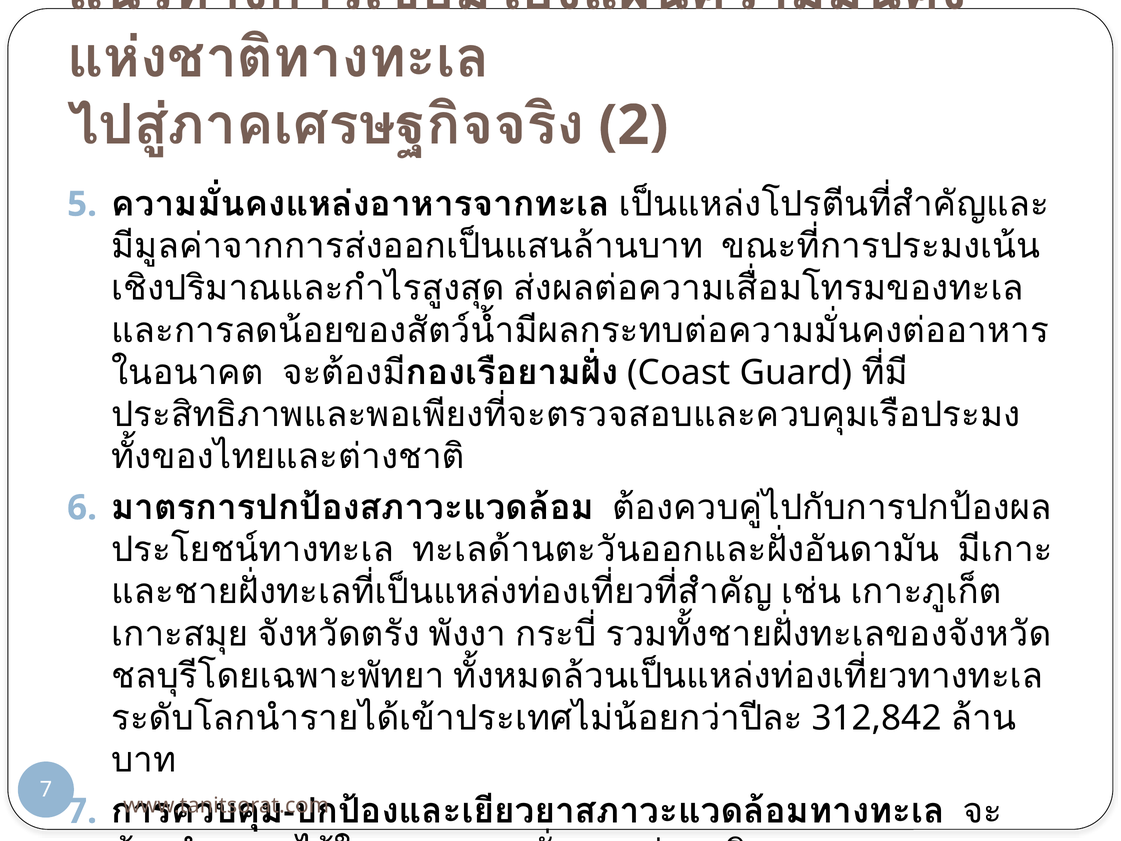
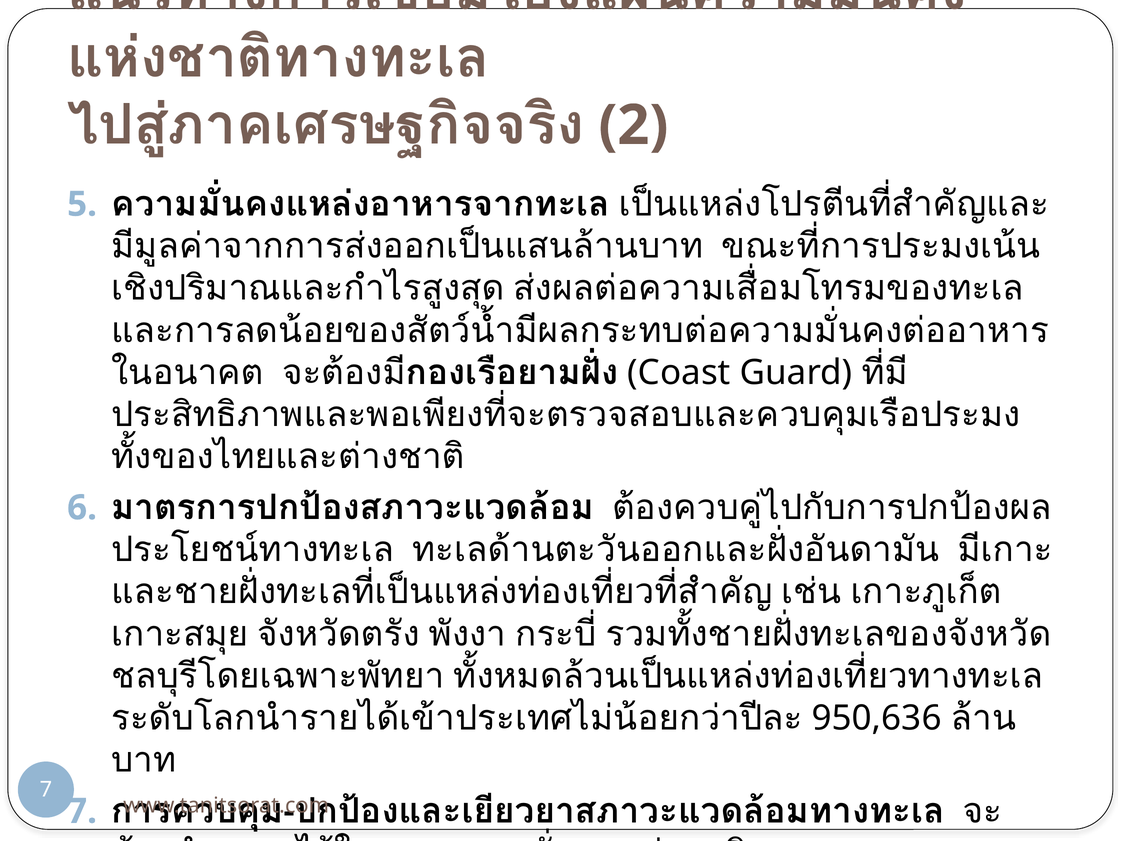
312,842: 312,842 -> 950,636 (877, 718)
